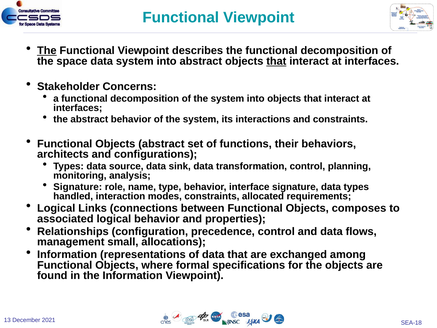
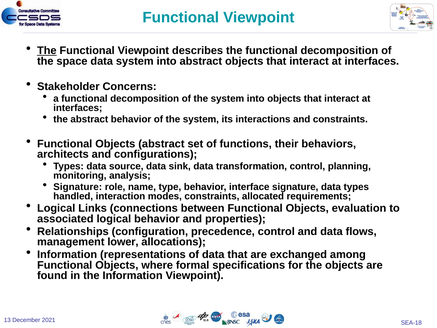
that underline: present -> none (276, 61)
composes: composes -> evaluation (359, 208)
small: small -> lower (123, 242)
